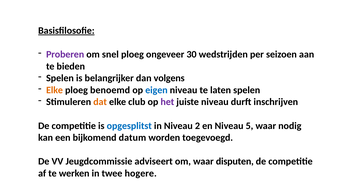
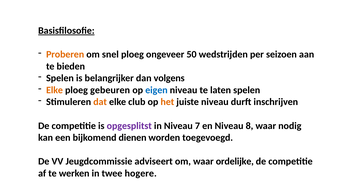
Proberen colour: purple -> orange (65, 54)
30: 30 -> 50 (192, 54)
benoemd: benoemd -> gebeuren (110, 90)
het colour: purple -> orange (167, 102)
opgesplitst colour: blue -> purple (129, 126)
2: 2 -> 7 (197, 126)
5: 5 -> 8 (249, 126)
datum: datum -> dienen (133, 138)
disputen: disputen -> ordelijke (235, 162)
